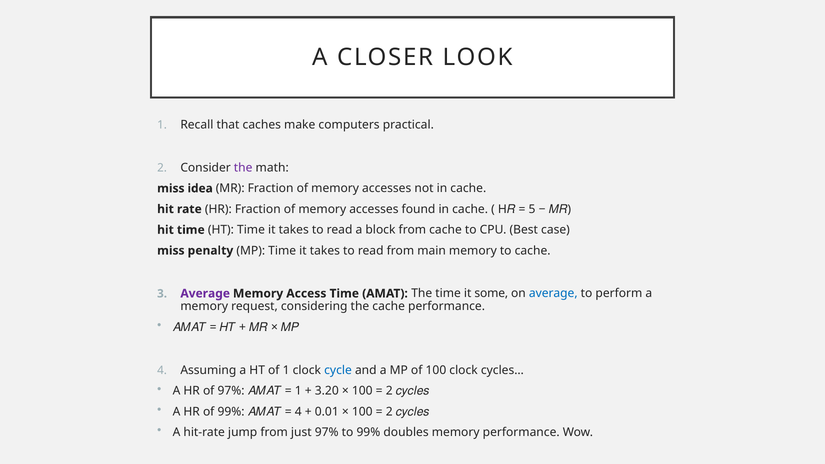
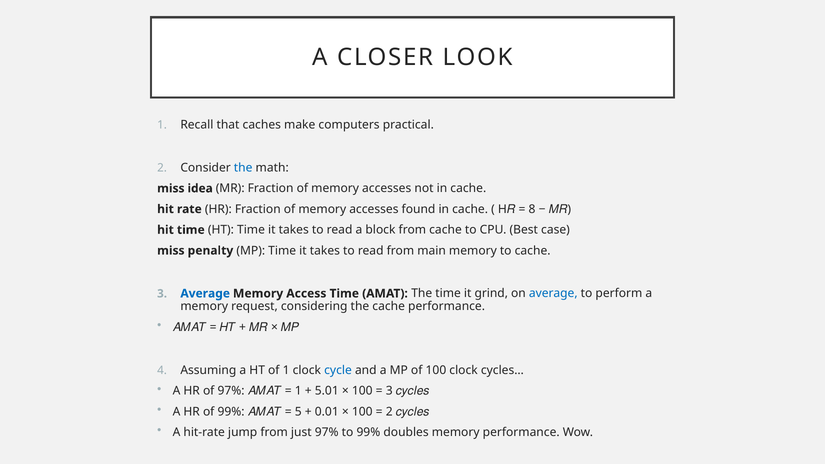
the colour: purple -> blue (243, 168)
5: 5 -> 8 (532, 209)
Average colour: purple -> blue (205, 294)
some: some -> grind (491, 294)
3.20: 3.20 -> 5.01 (327, 391)
2: 2 -> 3 (389, 391)
4: 4 -> 5 (298, 412)
